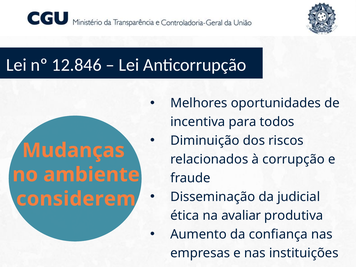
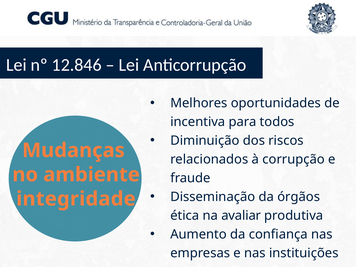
judicial: judicial -> órgãos (299, 197)
considerem: considerem -> integridade (76, 199)
